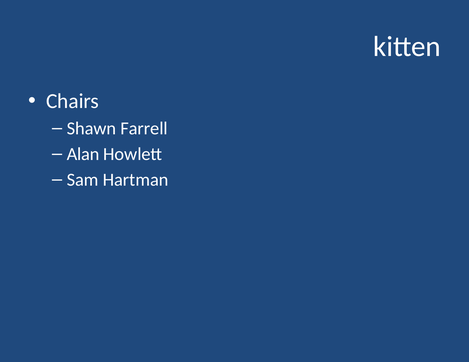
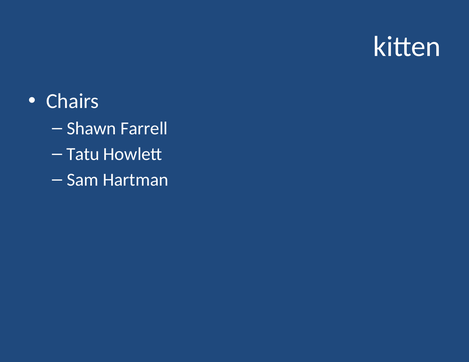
Alan: Alan -> Tatu (83, 154)
